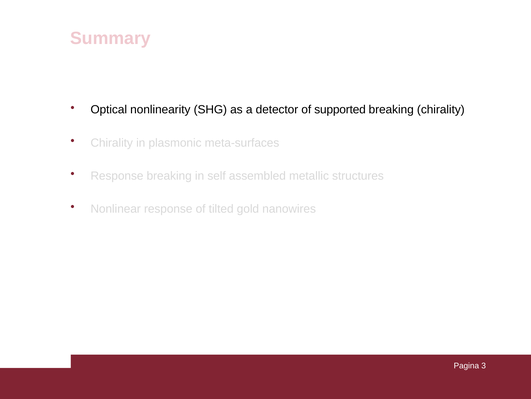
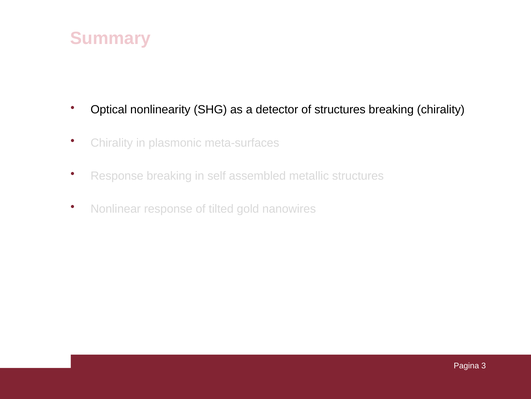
of supported: supported -> structures (340, 110)
